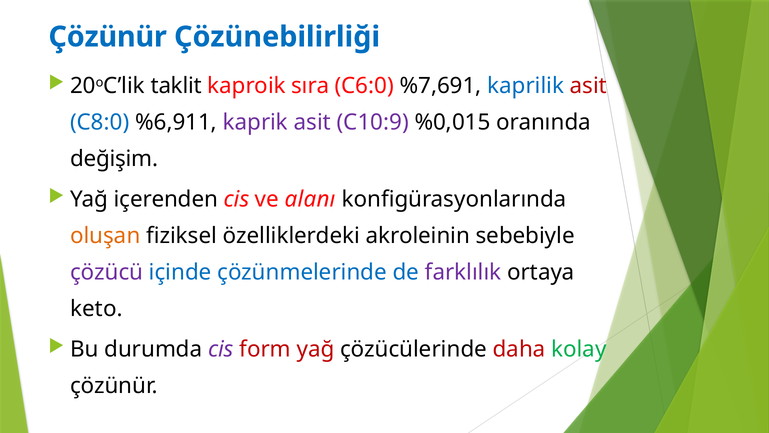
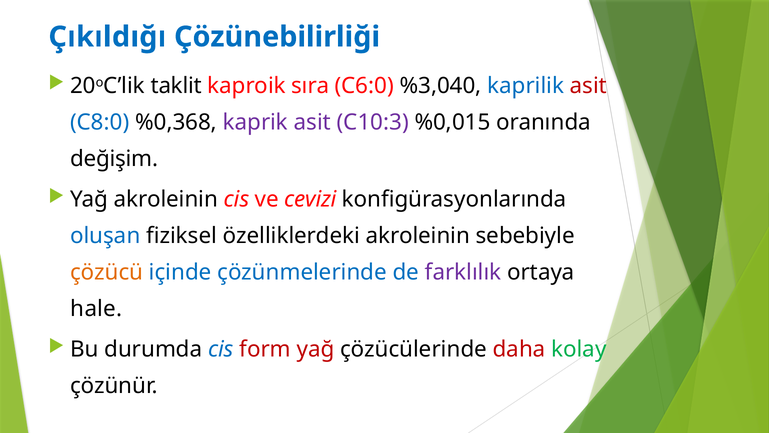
Çözünür: Çözünür -> Çıkıldığı (107, 37)
%7,691: %7,691 -> %3,040 (441, 86)
%6,911: %6,911 -> %0,368 (176, 122)
C10:9: C10:9 -> C10:3 (373, 122)
Yağ içerenden: içerenden -> akroleinin (166, 199)
alanı: alanı -> cevizi (310, 199)
oluşan colour: orange -> blue (105, 236)
çözücü colour: purple -> orange (107, 272)
keto: keto -> hale (96, 308)
cis colour: purple -> blue (221, 349)
